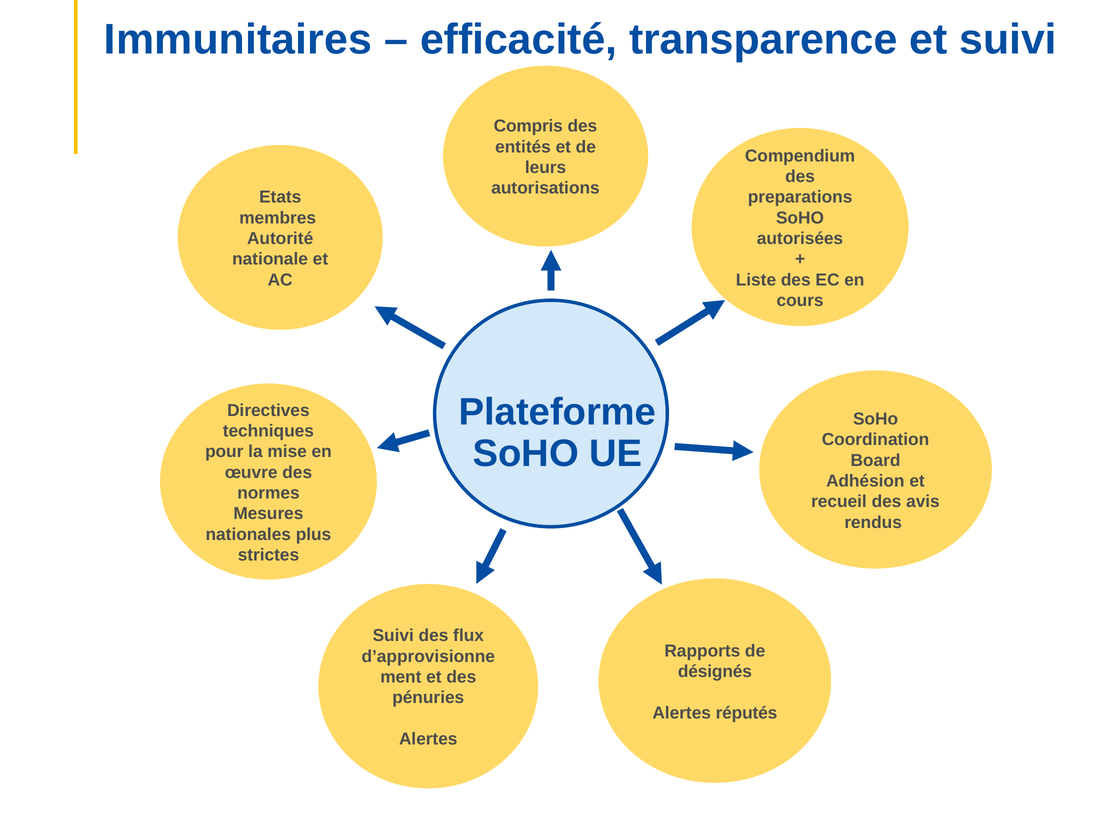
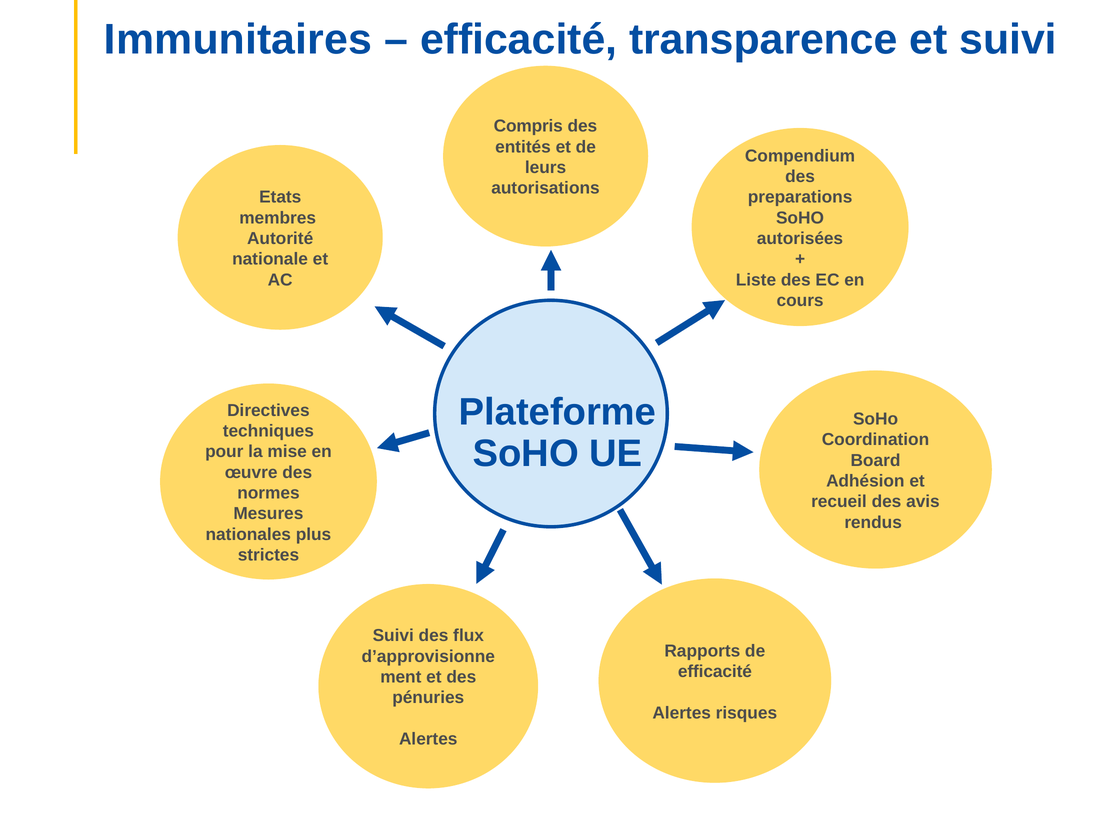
désignés: désignés -> efficacité (715, 671)
réputés: réputés -> risques (746, 712)
